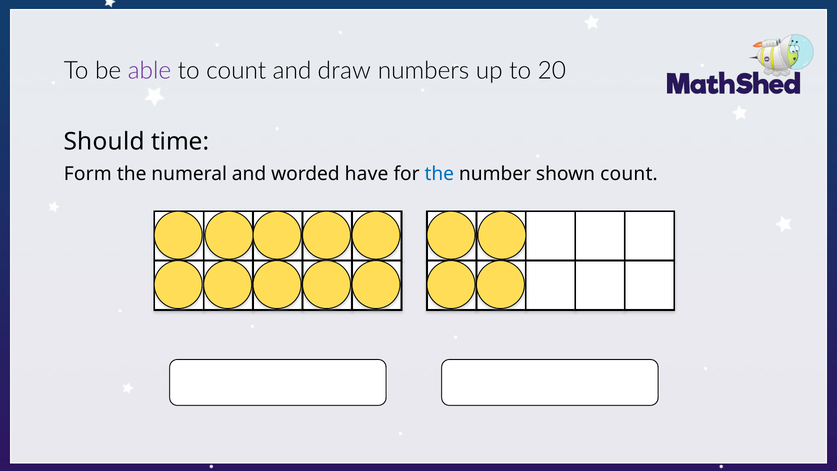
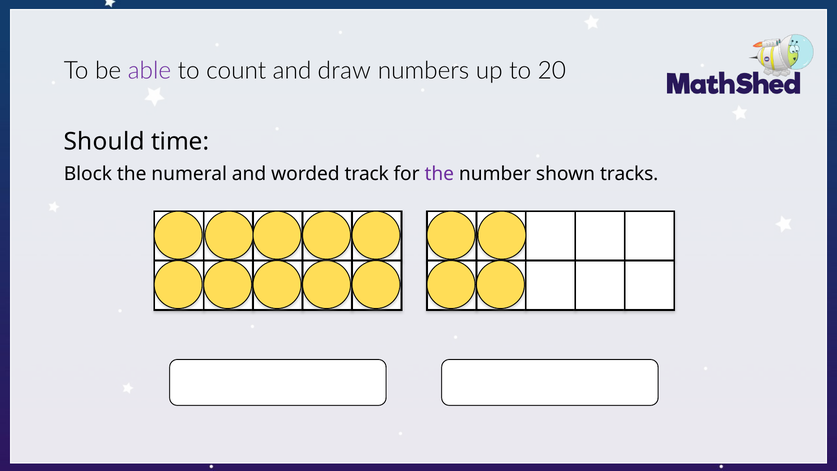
Form: Form -> Block (88, 174)
have: have -> track (367, 174)
the colour: blue -> purple (439, 174)
shown count: count -> tracks (629, 174)
